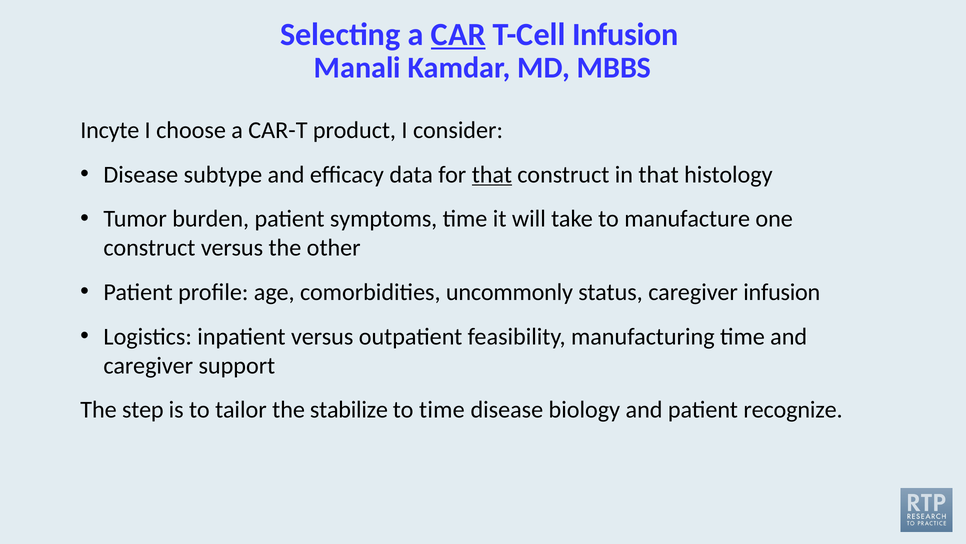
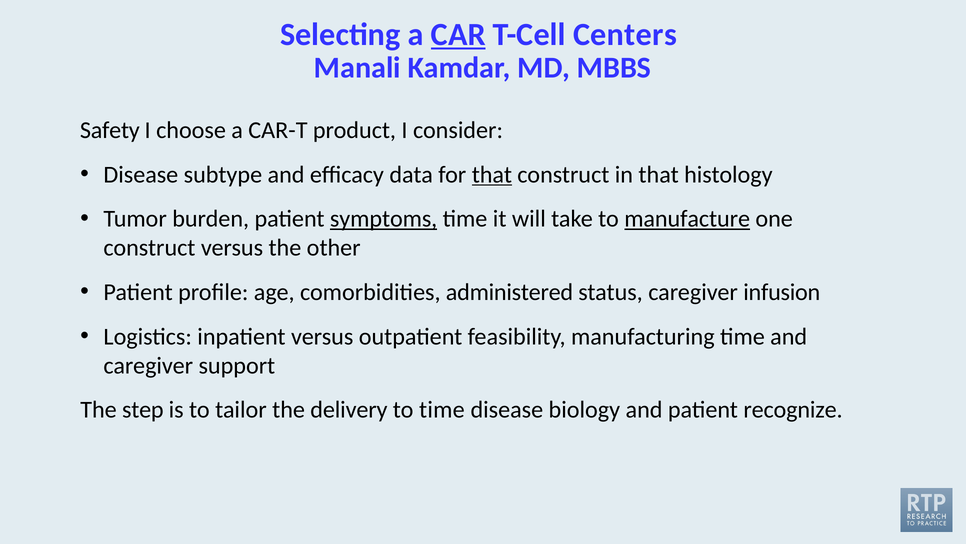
T-Cell Infusion: Infusion -> Centers (625, 35)
Incyte: Incyte -> Safety (110, 130)
symptoms underline: none -> present (384, 219)
manufacture underline: none -> present (687, 219)
uncommonly: uncommonly -> administered (509, 292)
stabilize: stabilize -> delivery (349, 409)
